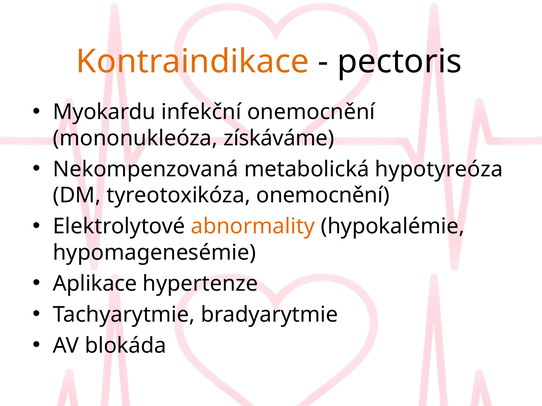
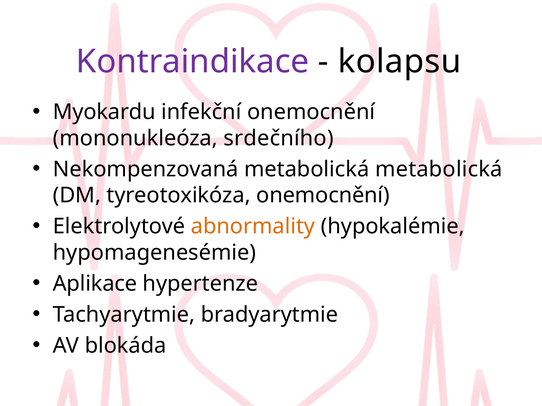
Kontraindikace colour: orange -> purple (193, 62)
pectoris: pectoris -> kolapsu (399, 62)
získáváme: získáváme -> srdečního (279, 138)
metabolická hypotyreóza: hypotyreóza -> metabolická (439, 169)
